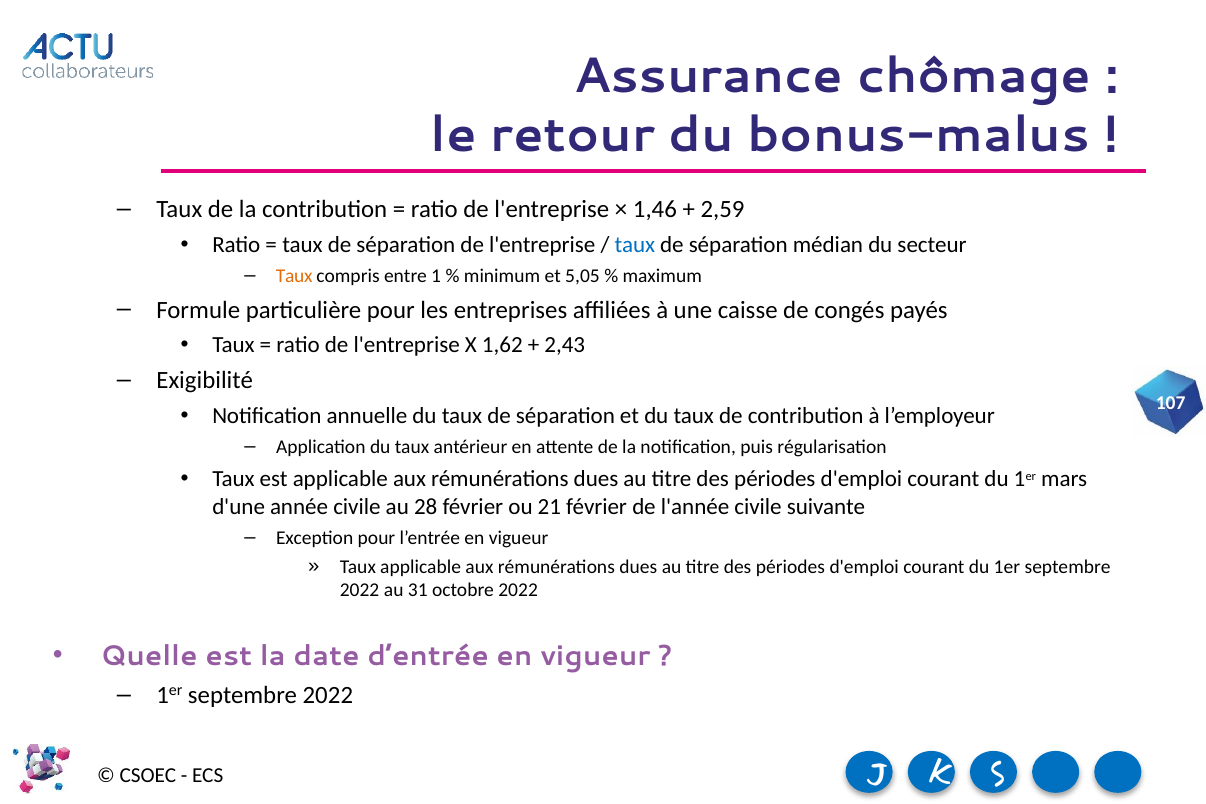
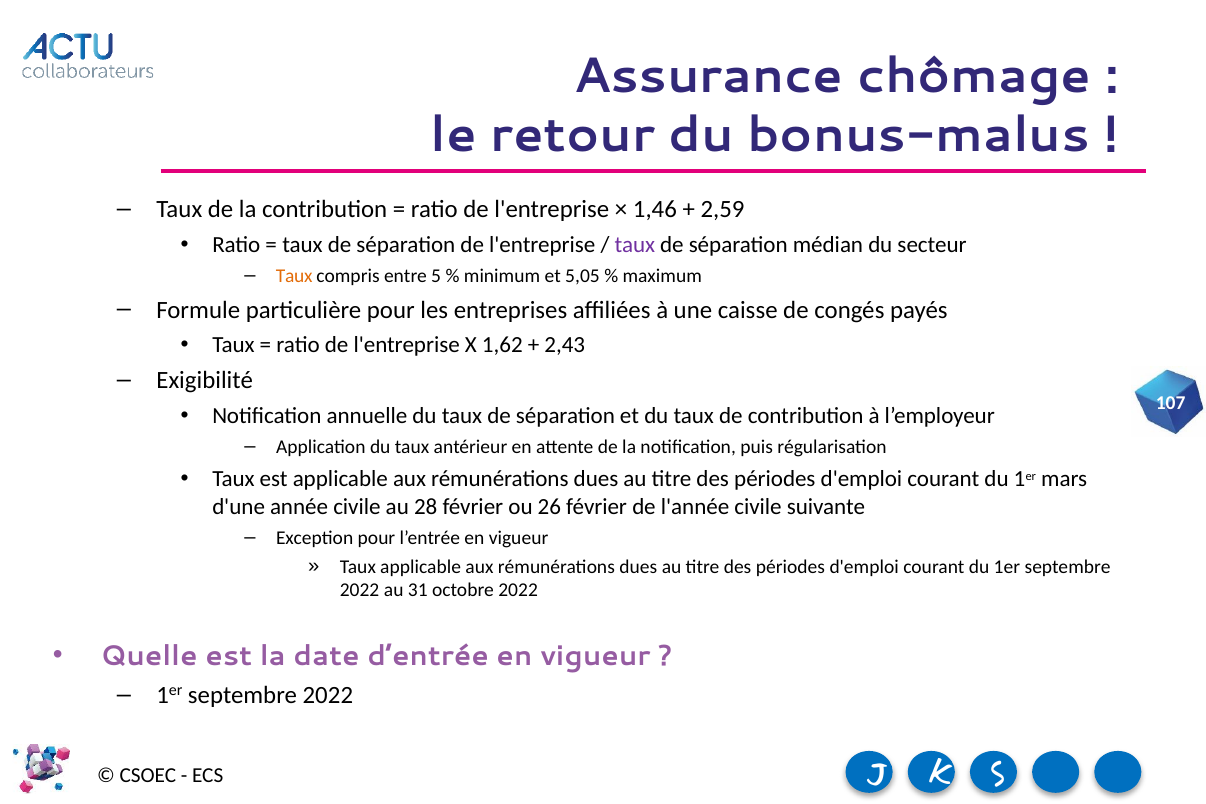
taux colour: blue -> purple (635, 245)
1: 1 -> 5 (436, 276)
21: 21 -> 26 (549, 507)
